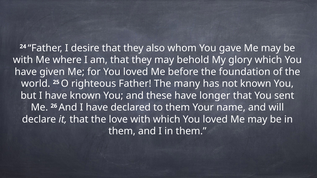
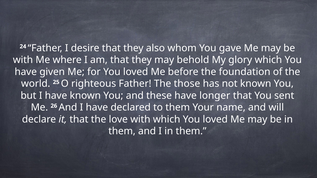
many: many -> those (187, 84)
